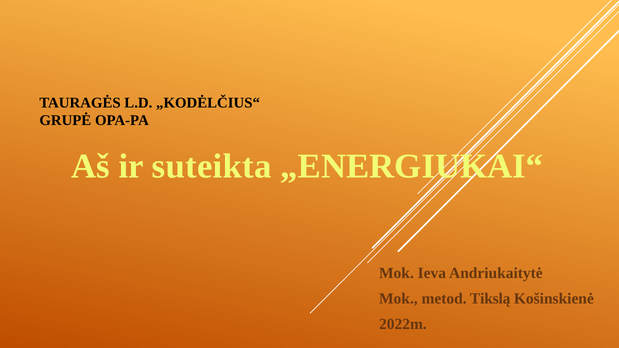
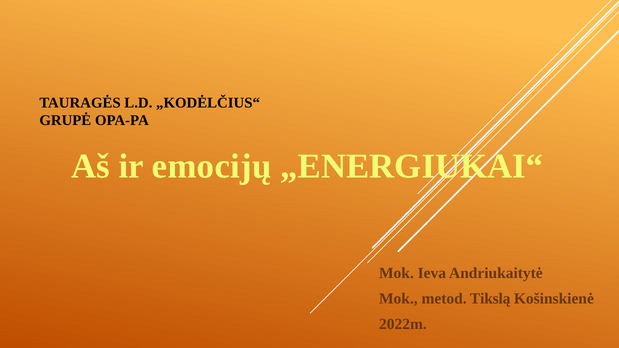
suteikta: suteikta -> emocijų (212, 166)
